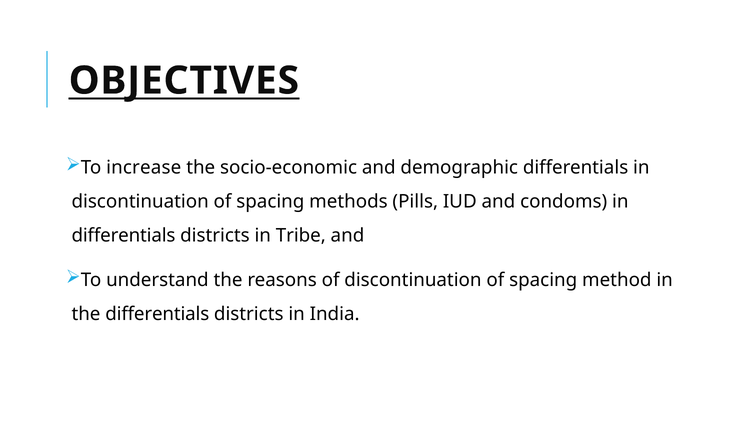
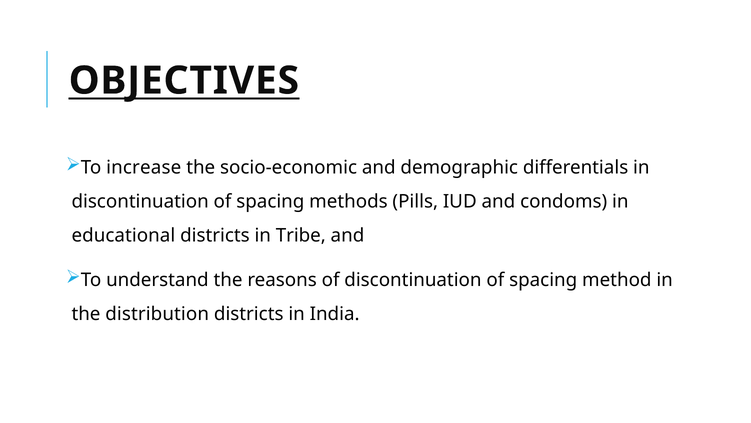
differentials: differentials -> educational (123, 235)
the differentials: differentials -> distribution (157, 314)
